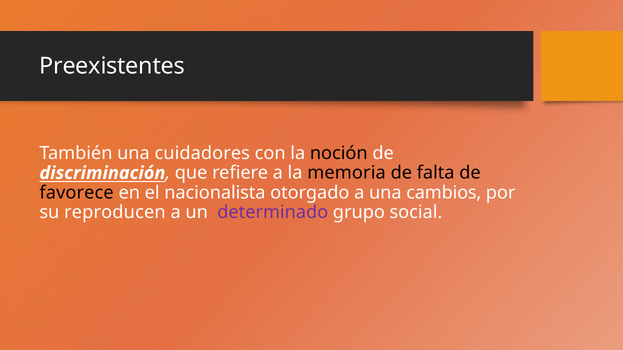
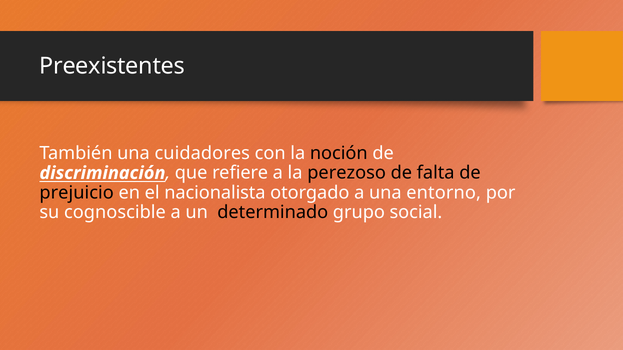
memoria: memoria -> perezoso (347, 173)
favorece: favorece -> prejuicio (77, 193)
cambios: cambios -> entorno (444, 193)
reproducen: reproducen -> cognoscible (115, 212)
determinado colour: purple -> black (273, 212)
